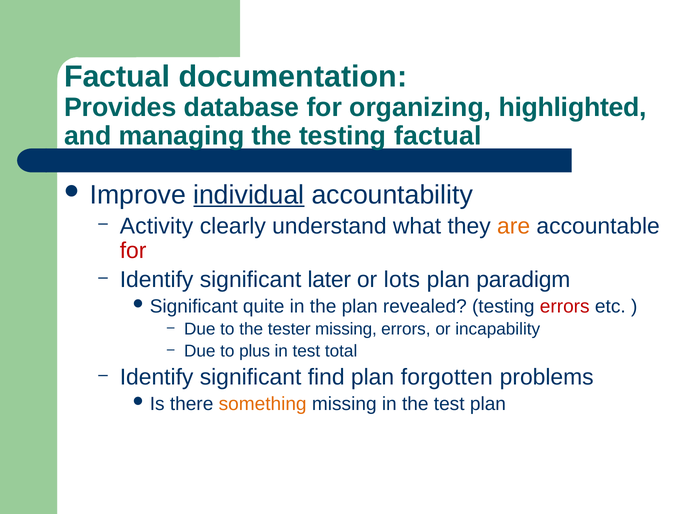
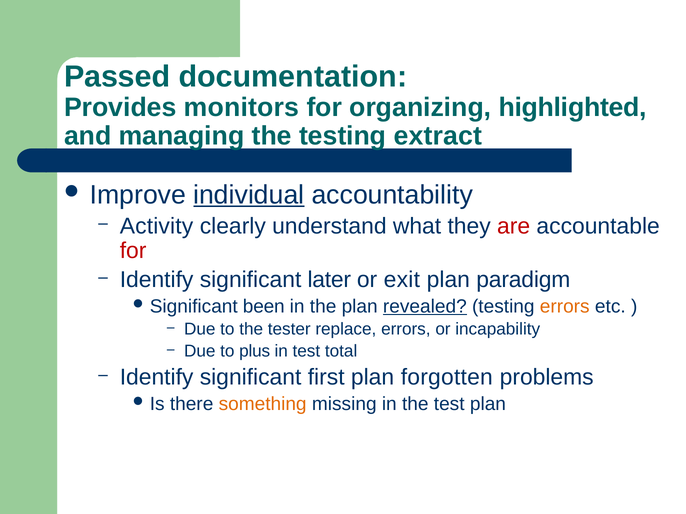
Factual: Factual -> Passed (117, 77)
database: database -> monitors (241, 108)
testing factual: factual -> extract (438, 136)
are colour: orange -> red (514, 226)
lots: lots -> exit (402, 280)
quite: quite -> been (264, 307)
revealed underline: none -> present (425, 307)
errors colour: red -> orange (565, 307)
tester missing: missing -> replace (346, 330)
find: find -> first (326, 378)
